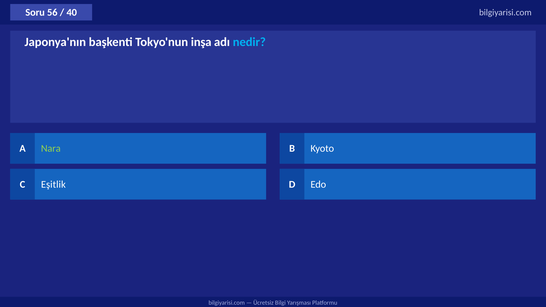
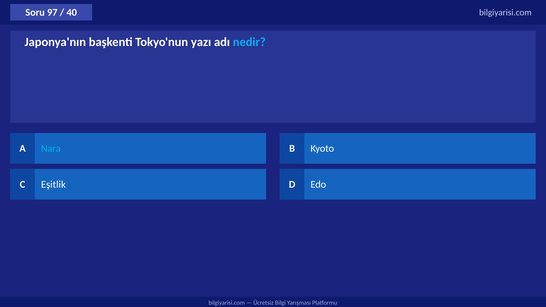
56: 56 -> 97 (52, 12)
inşa: inşa -> yazı (201, 42)
Nara colour: light green -> light blue (51, 149)
